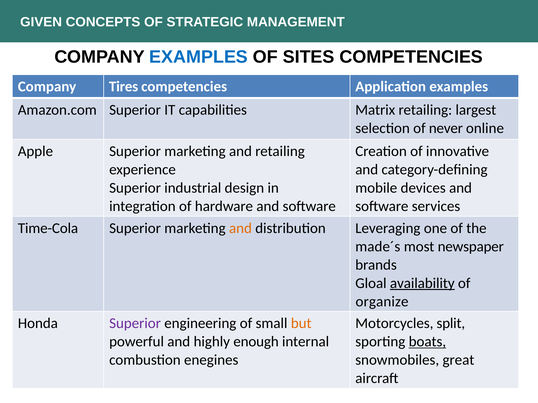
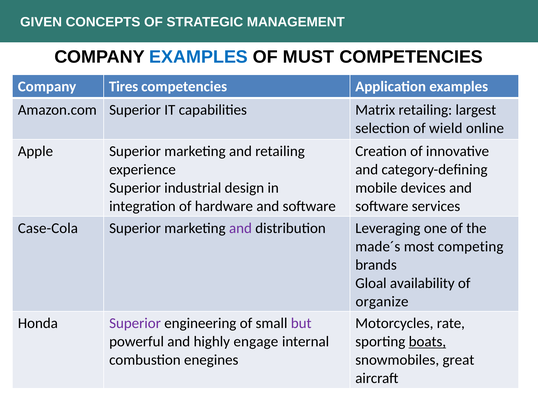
SITES: SITES -> MUST (309, 57)
never: never -> wield (446, 128)
Time-Cola: Time-Cola -> Case-Cola (48, 229)
and colour: orange -> purple (240, 229)
newspaper: newspaper -> competing (471, 247)
availability underline: present -> none (422, 284)
but colour: orange -> purple (301, 324)
split: split -> rate (451, 324)
enough: enough -> engage (256, 342)
